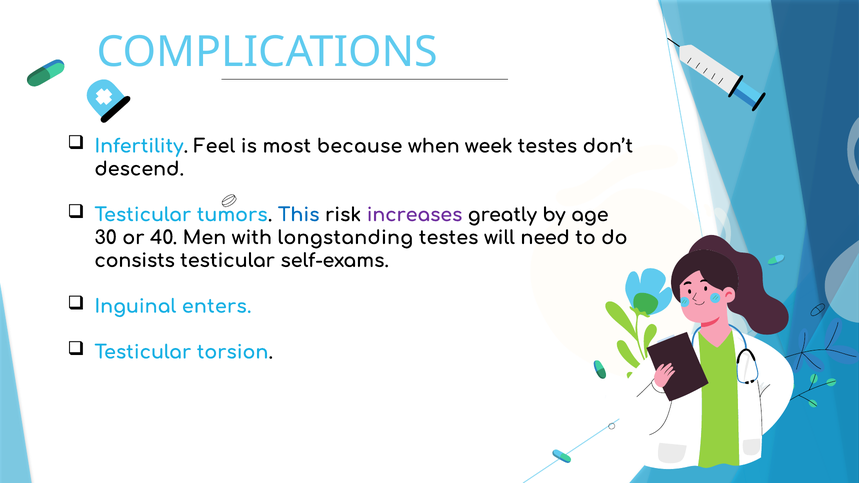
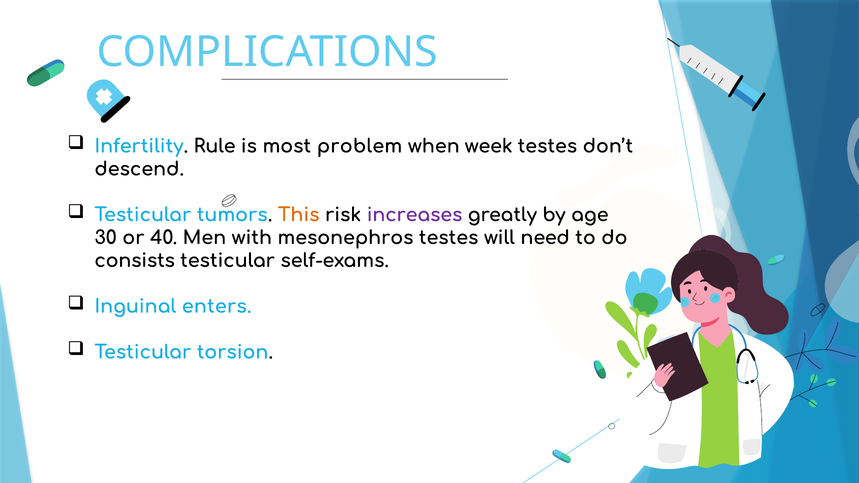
Feel: Feel -> Rule (215, 146)
because: because -> problem (359, 146)
This colour: blue -> orange (299, 215)
longstanding: longstanding -> mesonephros (345, 238)
